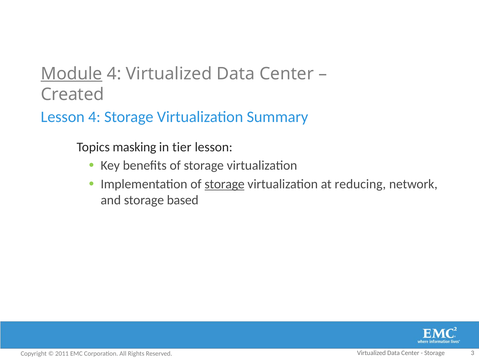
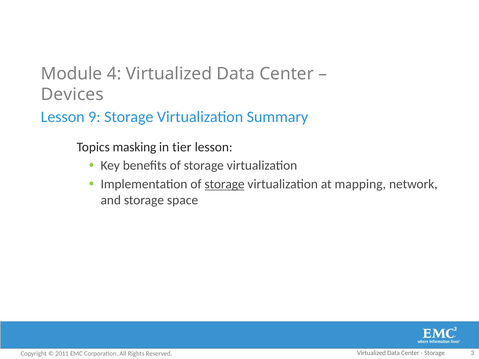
Module underline: present -> none (72, 74)
Created: Created -> Devices (72, 95)
Lesson 4: 4 -> 9 (94, 117)
reducing: reducing -> mapping (360, 184)
based: based -> space (183, 200)
